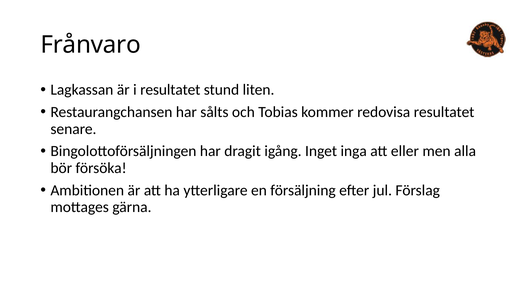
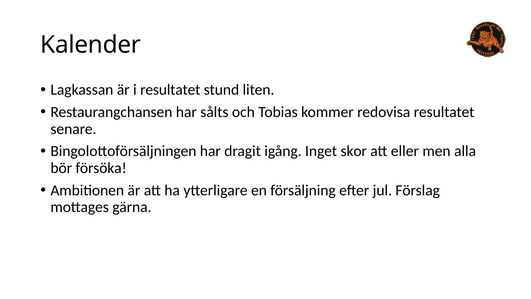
Frånvaro: Frånvaro -> Kalender (91, 45)
inga: inga -> skor (354, 151)
